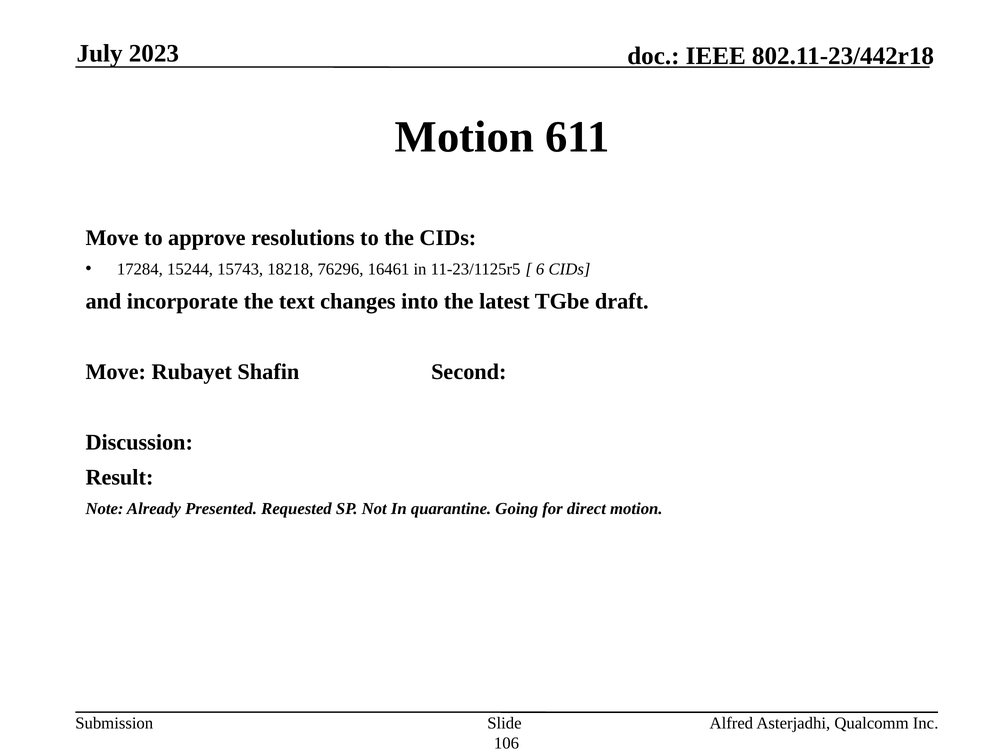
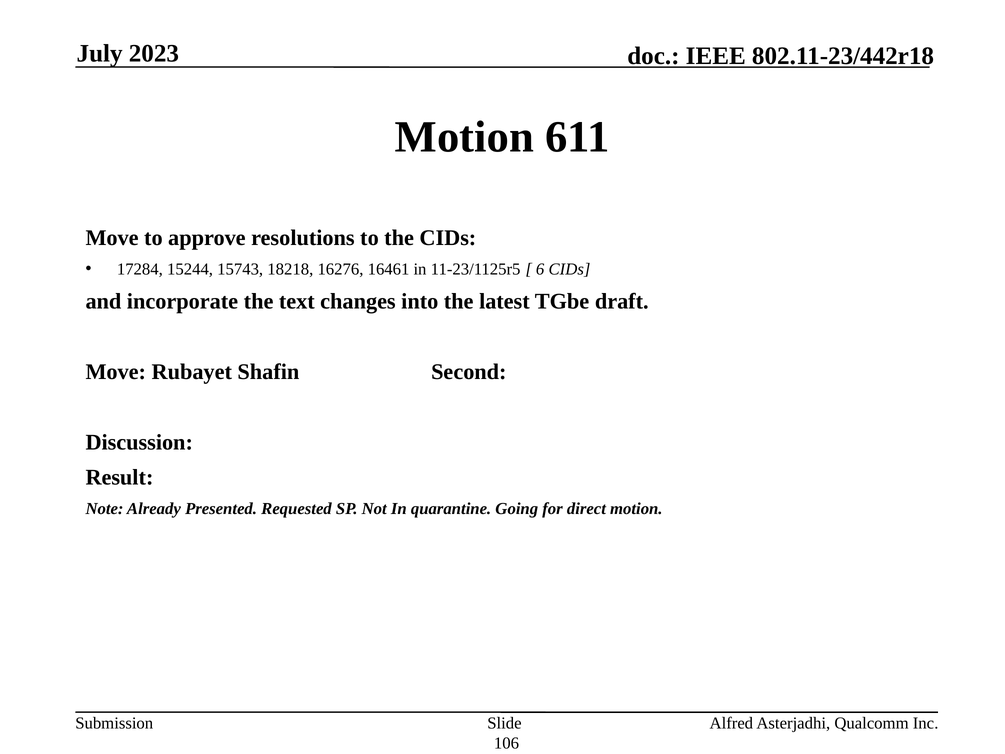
76296: 76296 -> 16276 (340, 269)
